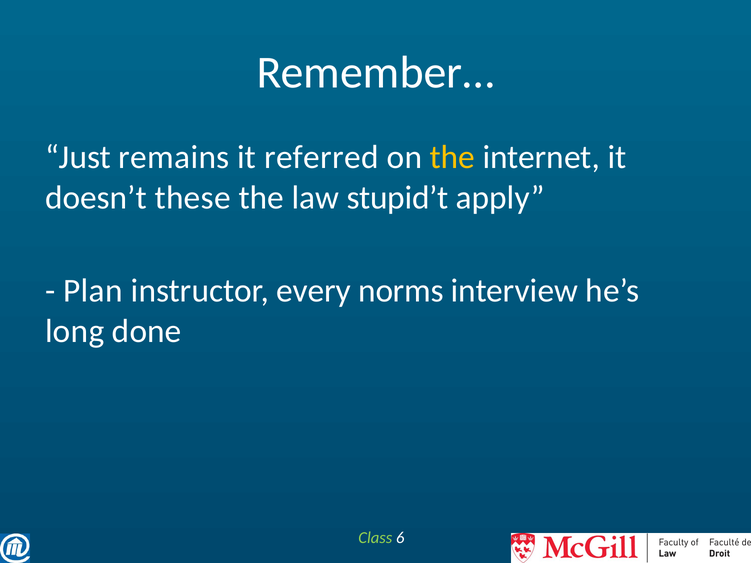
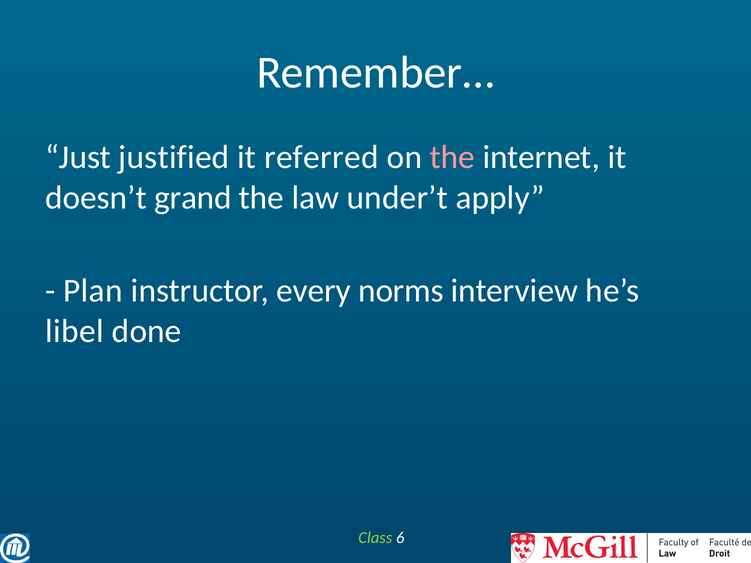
remains: remains -> justified (174, 158)
the colour: yellow -> pink (452, 158)
these: these -> grand (193, 198)
stupid’t: stupid’t -> under’t (397, 198)
long: long -> libel (75, 331)
